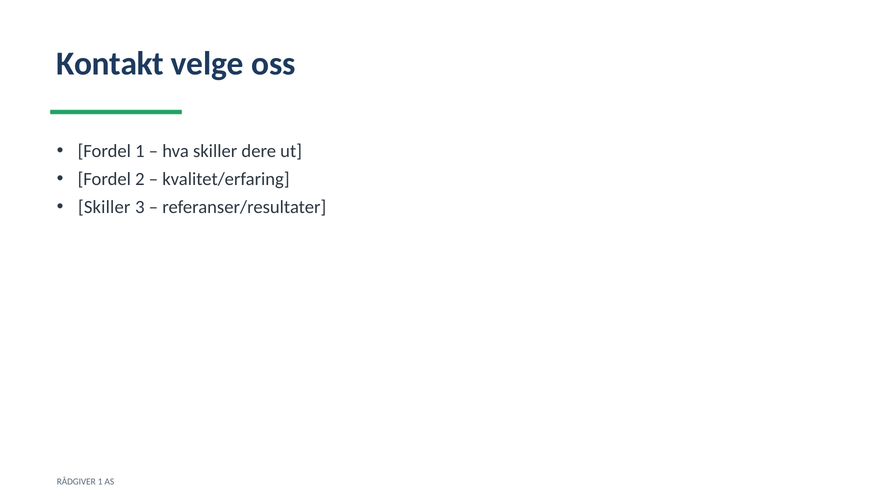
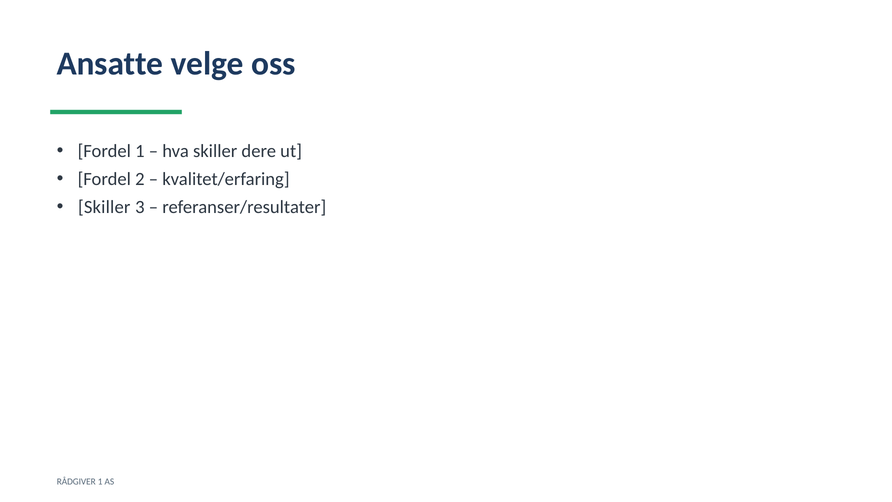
Kontakt: Kontakt -> Ansatte (110, 64)
